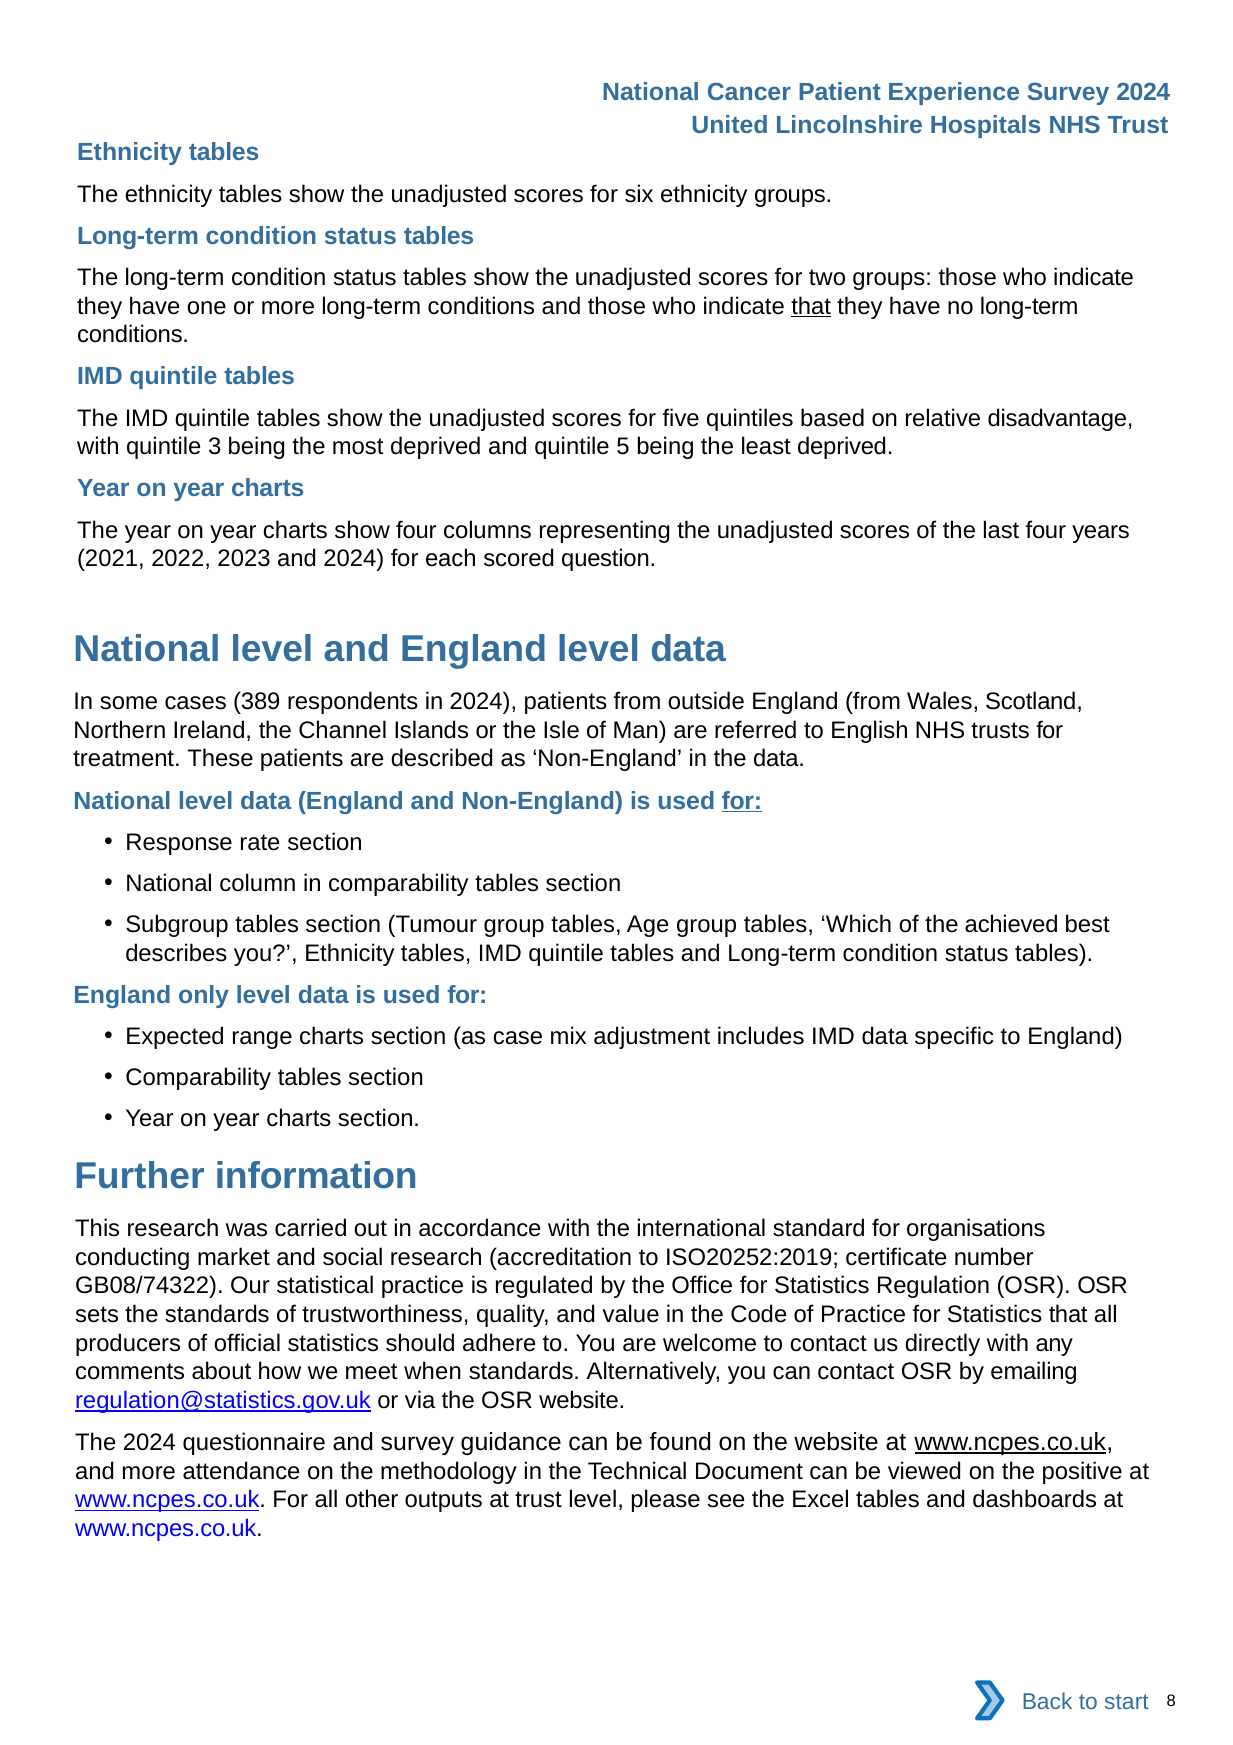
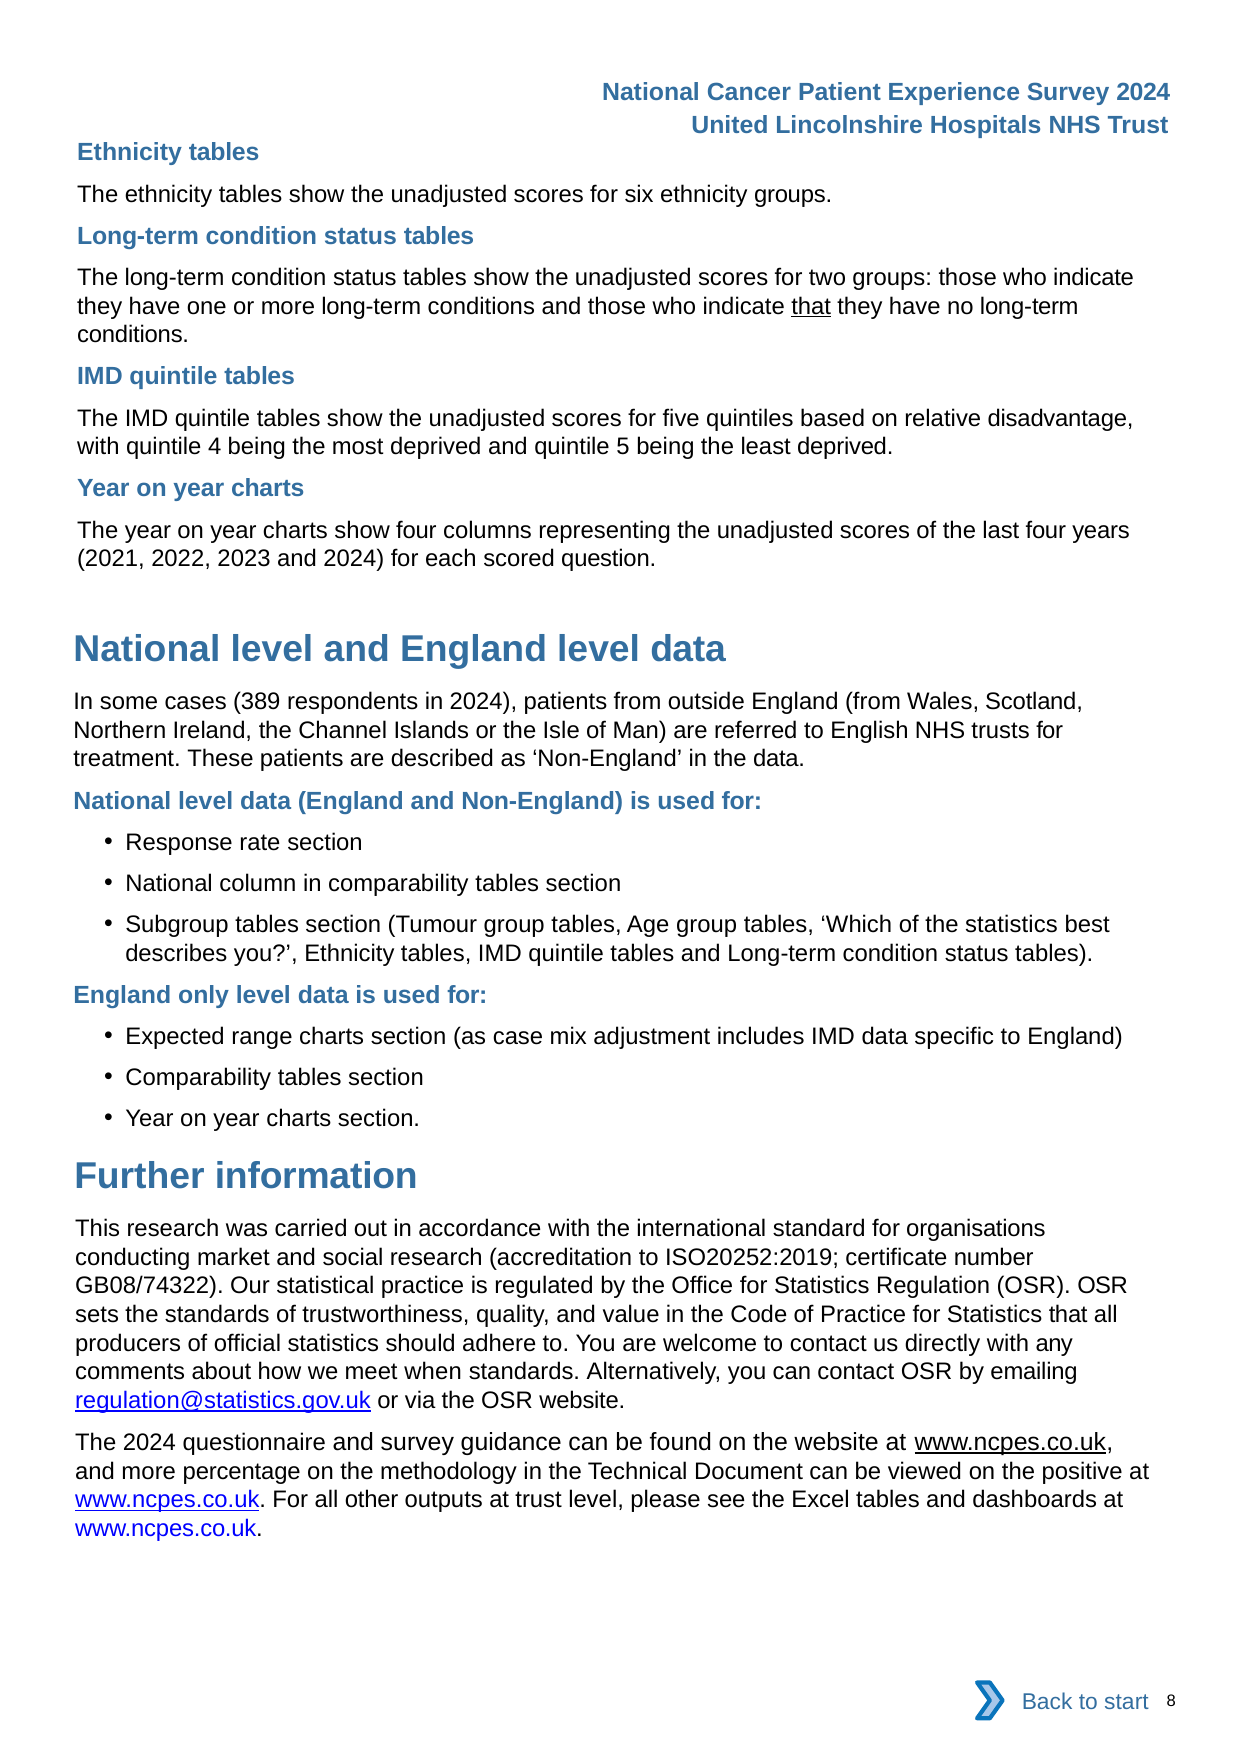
3: 3 -> 4 (215, 447)
for underline: present -> none (742, 801)
the achieved: achieved -> statistics (1011, 925)
attendance: attendance -> percentage (242, 1471)
